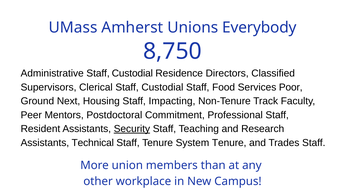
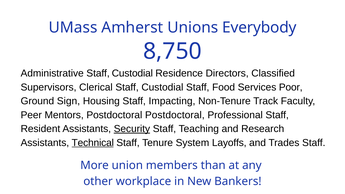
Next: Next -> Sign (68, 101)
Postdoctoral Commitment: Commitment -> Postdoctoral (175, 115)
Technical underline: none -> present (93, 143)
System Tenure: Tenure -> Layoffs (229, 143)
Campus: Campus -> Bankers (238, 181)
